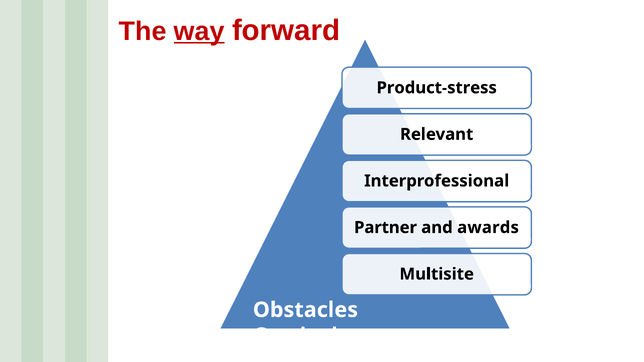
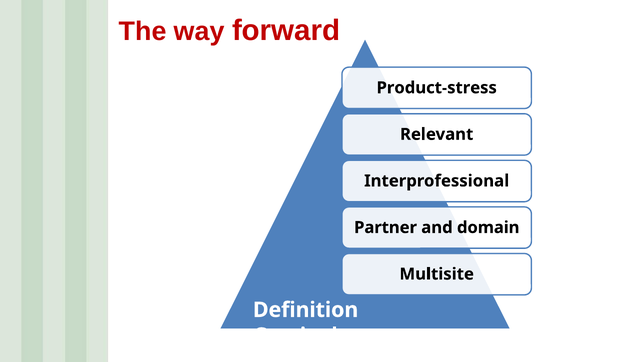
way underline: present -> none (199, 31)
awards: awards -> domain (488, 228)
Obstacles: Obstacles -> Definition (306, 310)
